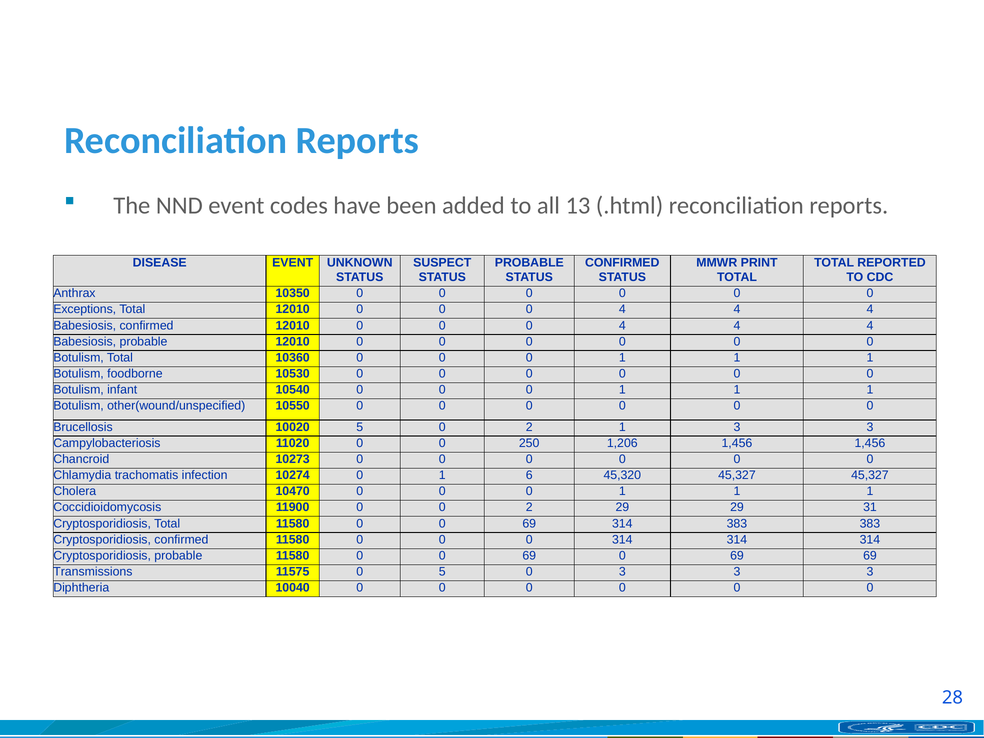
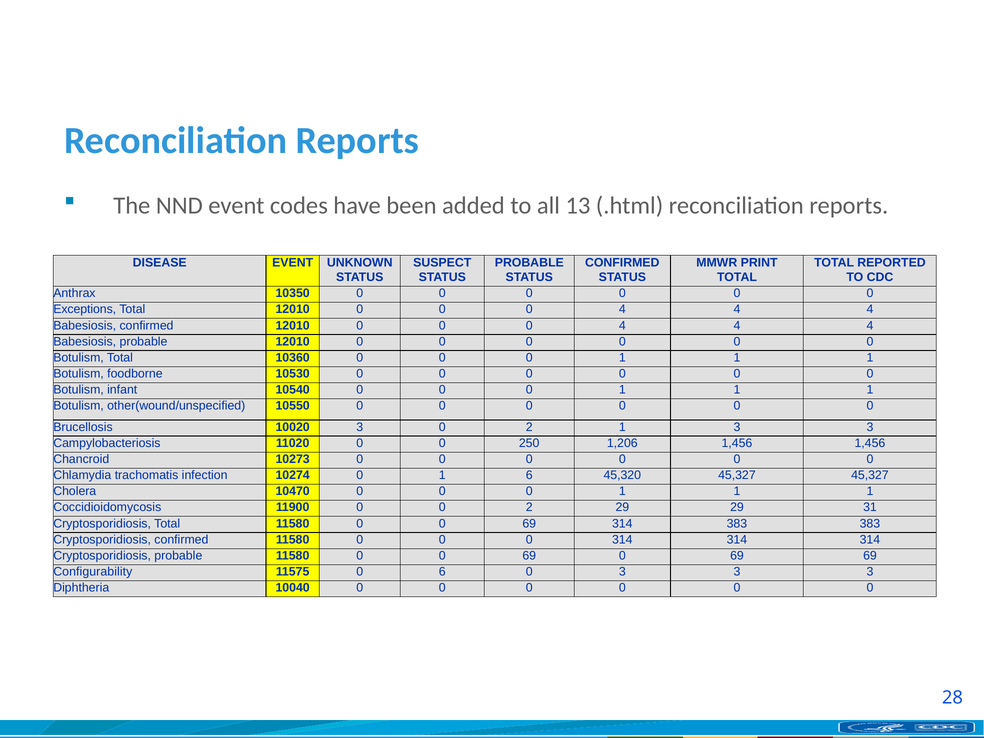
10020 5: 5 -> 3 (360, 427)
Transmissions: Transmissions -> Configurability (93, 572)
0 5: 5 -> 6 (442, 572)
